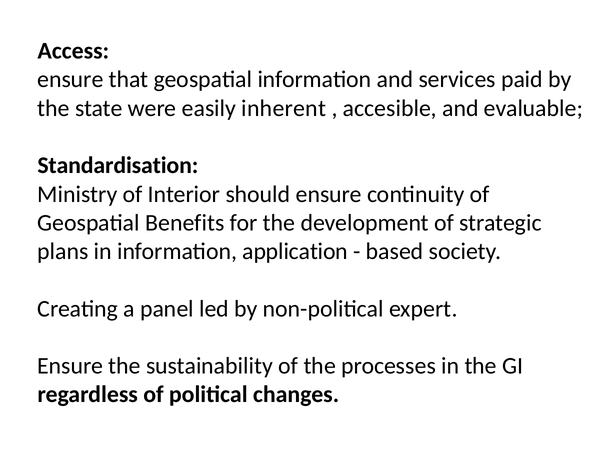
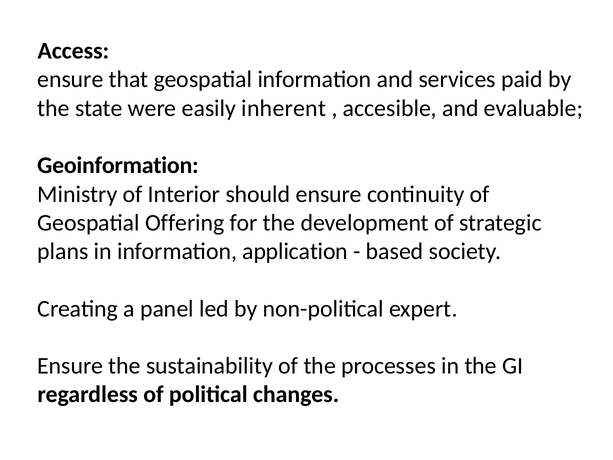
Standardisation: Standardisation -> Geoinformation (118, 165)
Benefits: Benefits -> Offering (185, 223)
